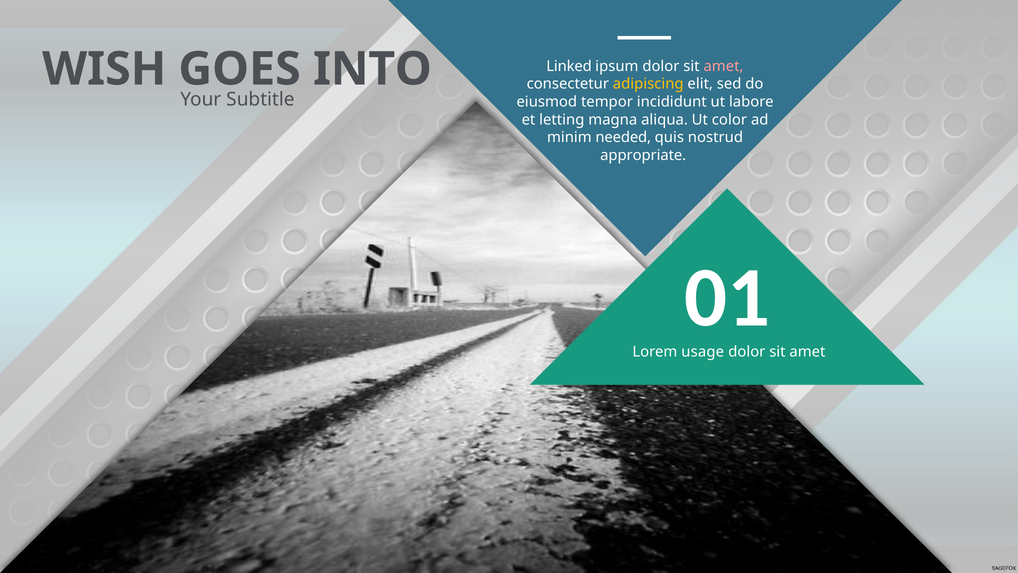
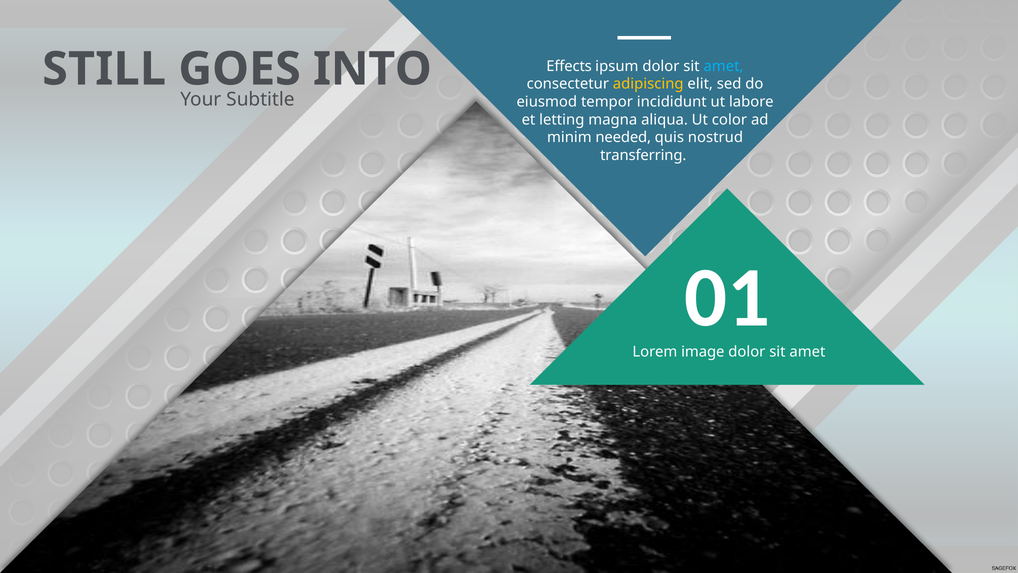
WISH: WISH -> STILL (104, 69)
Linked: Linked -> Effects (569, 66)
amet colour: pink -> light blue (724, 66)
appropriate: appropriate -> transferring (643, 155)
usage: usage -> image (703, 352)
